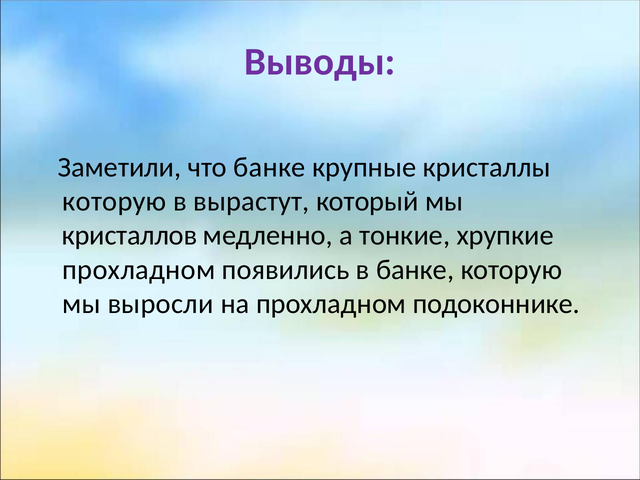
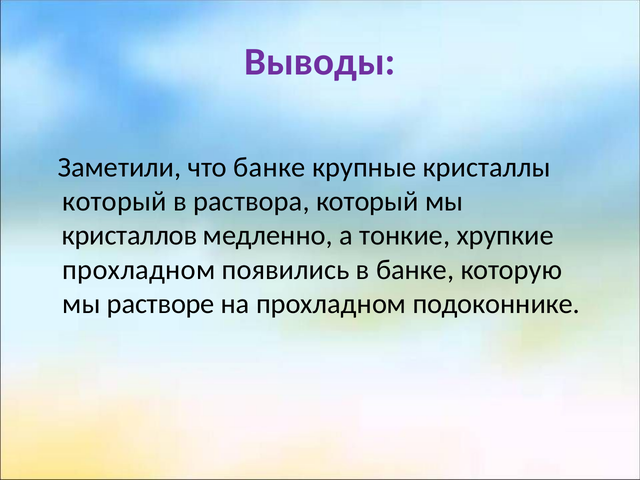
которую: которую -> который (115, 201)
вырастут: вырастут -> раствора (251, 201)
выросли: выросли -> растворе (161, 304)
